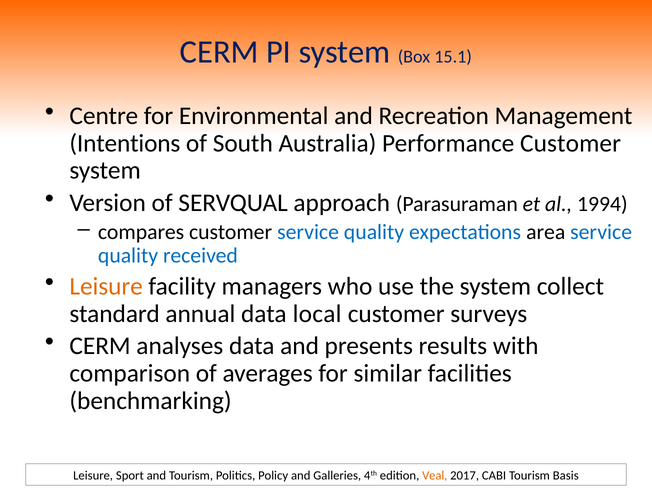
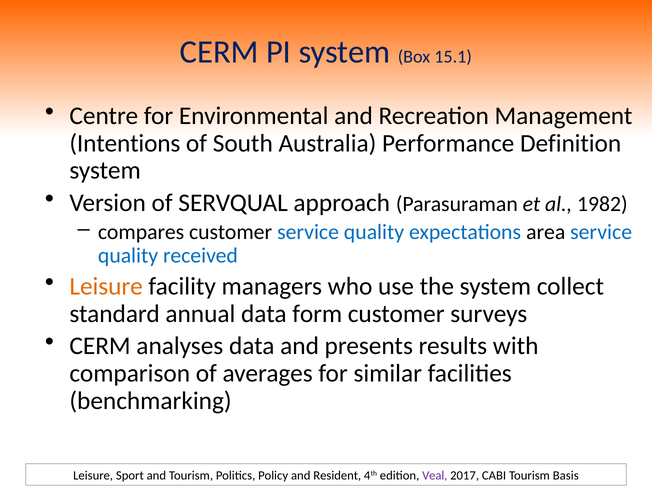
Performance Customer: Customer -> Definition (571, 143)
1994: 1994 -> 1982 (602, 204)
local: local -> form (317, 314)
Galleries: Galleries -> Resident (337, 475)
Veal colour: orange -> purple (435, 475)
